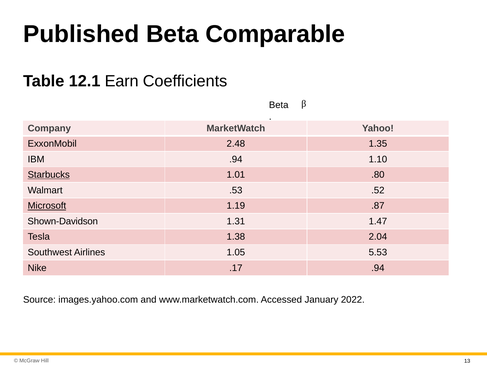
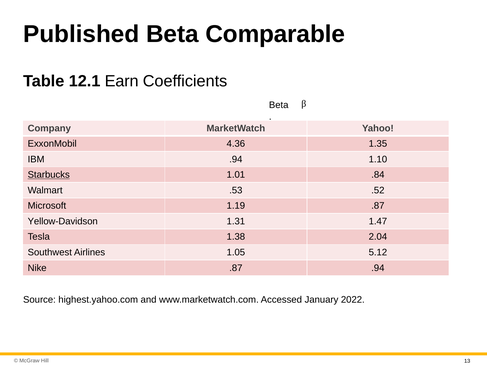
2.48: 2.48 -> 4.36 (236, 144)
.80: .80 -> .84 (378, 175)
Microsoft underline: present -> none (47, 206)
Shown-Davidson: Shown-Davidson -> Yellow-Davidson (63, 221)
5.53: 5.53 -> 5.12 (378, 253)
Nike .17: .17 -> .87 (236, 268)
images.yahoo.com: images.yahoo.com -> highest.yahoo.com (98, 300)
